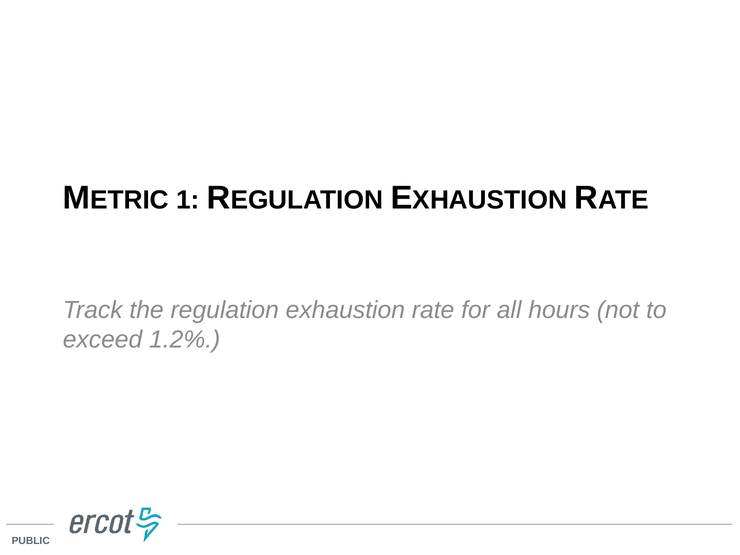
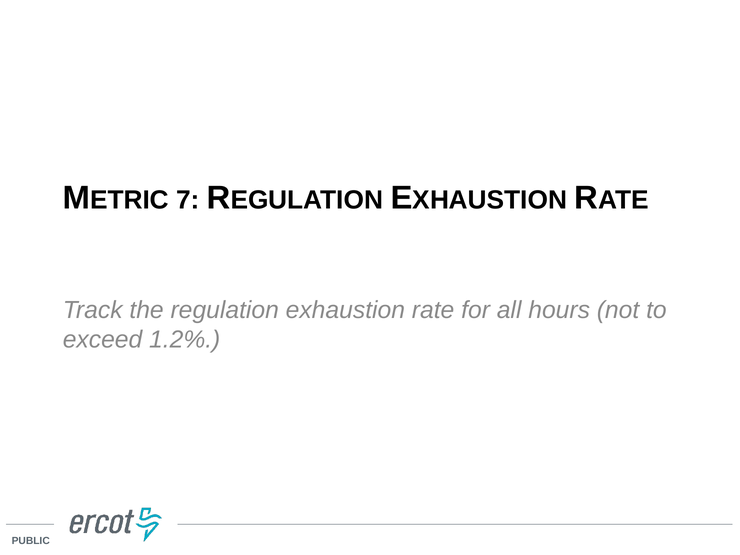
1: 1 -> 7 (188, 200)
